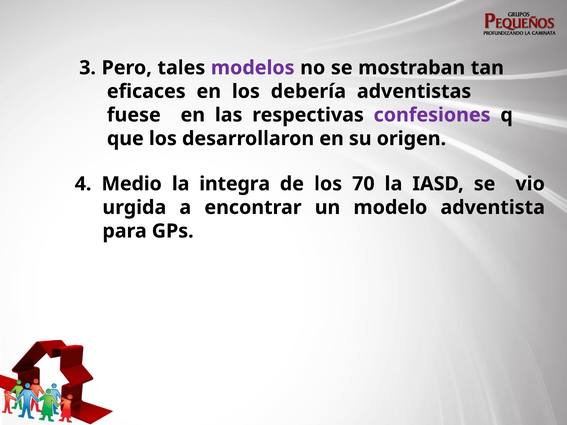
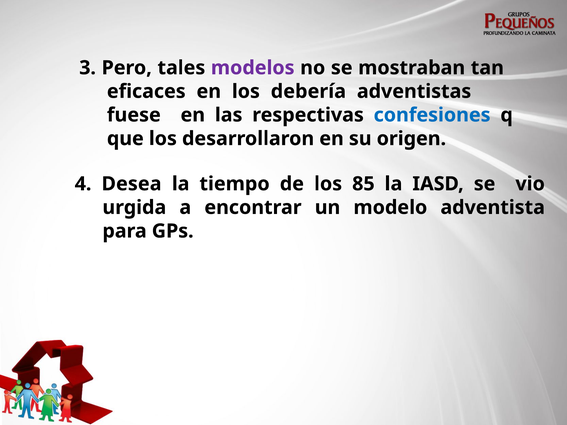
confesiones colour: purple -> blue (432, 115)
Medio: Medio -> Desea (132, 184)
integra: integra -> tiempo (235, 184)
70: 70 -> 85 (363, 184)
